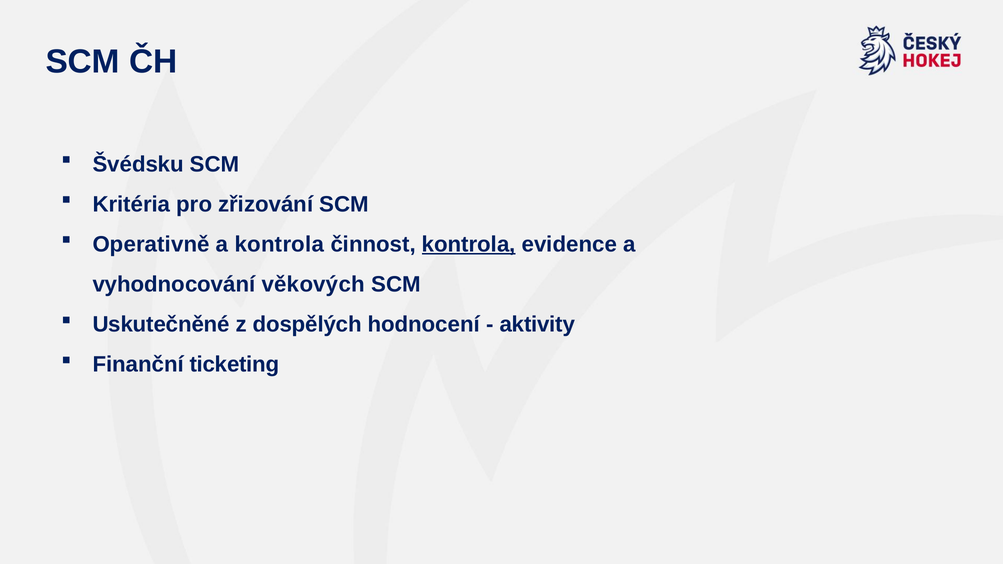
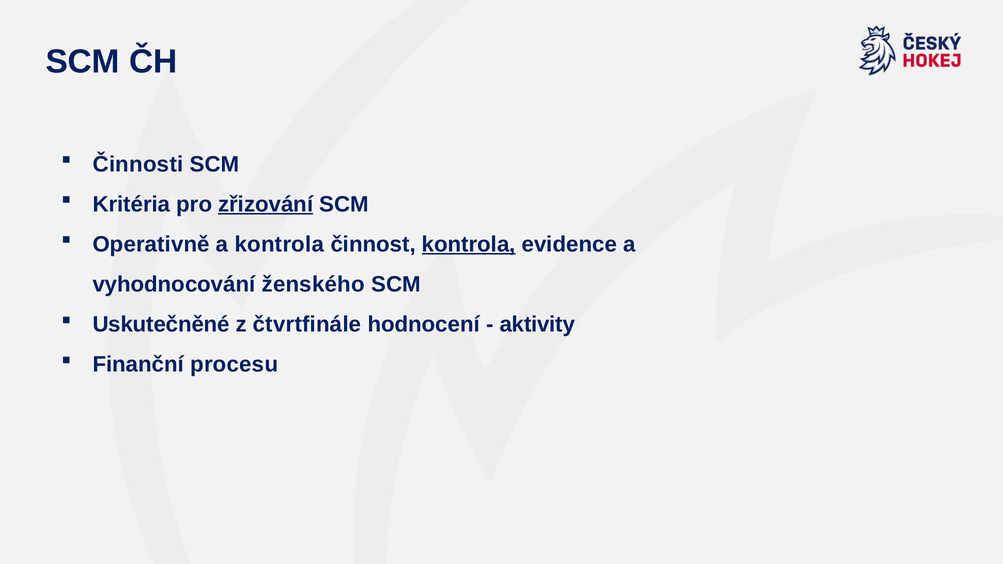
Švédsku: Švédsku -> Činnosti (138, 164)
zřizování underline: none -> present (266, 204)
věkových: věkových -> ženského (313, 284)
dospělých: dospělých -> čtvrtfinále (307, 325)
ticketing: ticketing -> procesu (234, 365)
